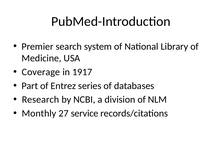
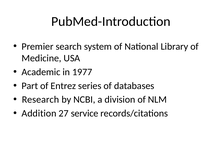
Coverage: Coverage -> Academic (41, 72)
1917: 1917 -> 1977 (82, 72)
Monthly: Monthly -> Addition (39, 114)
